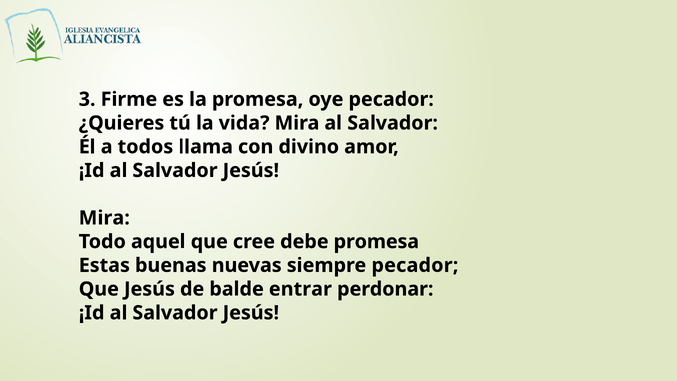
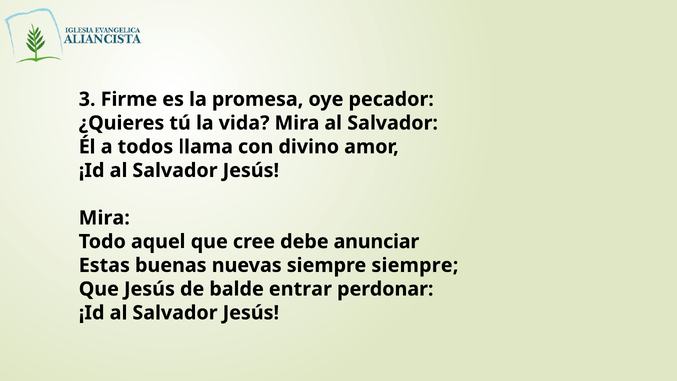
debe promesa: promesa -> anunciar (376, 242)
siempre pecador: pecador -> siempre (415, 265)
